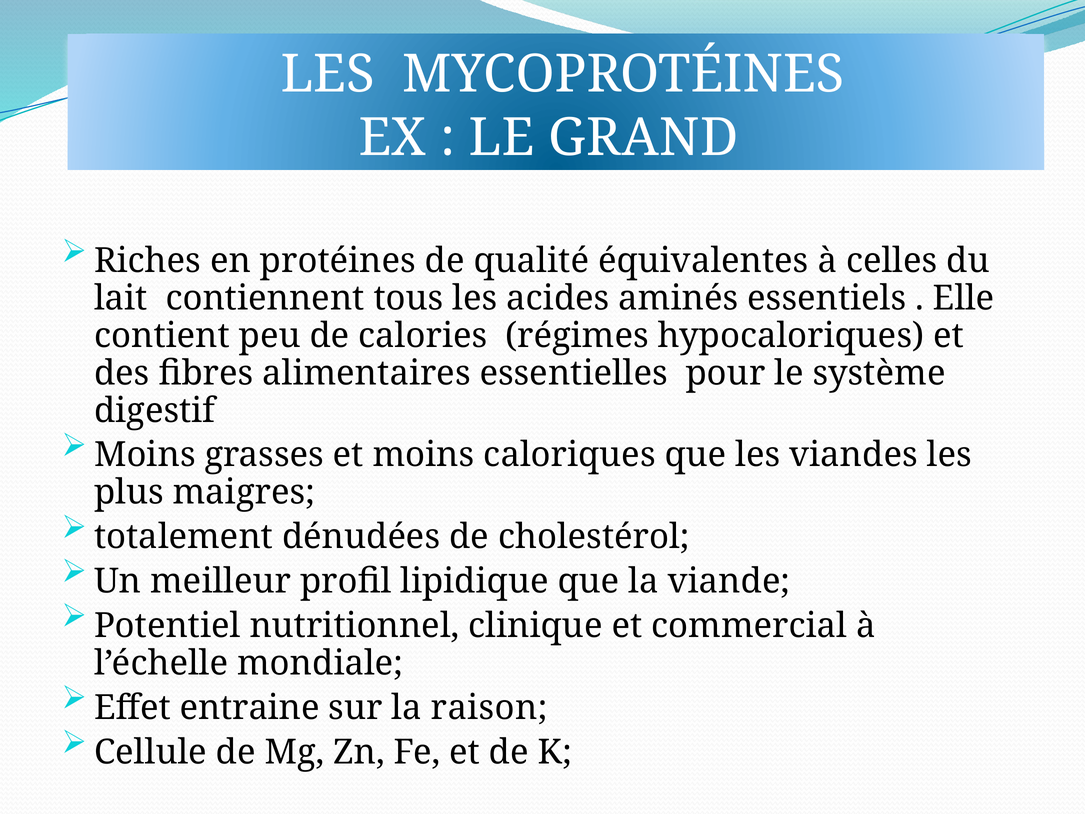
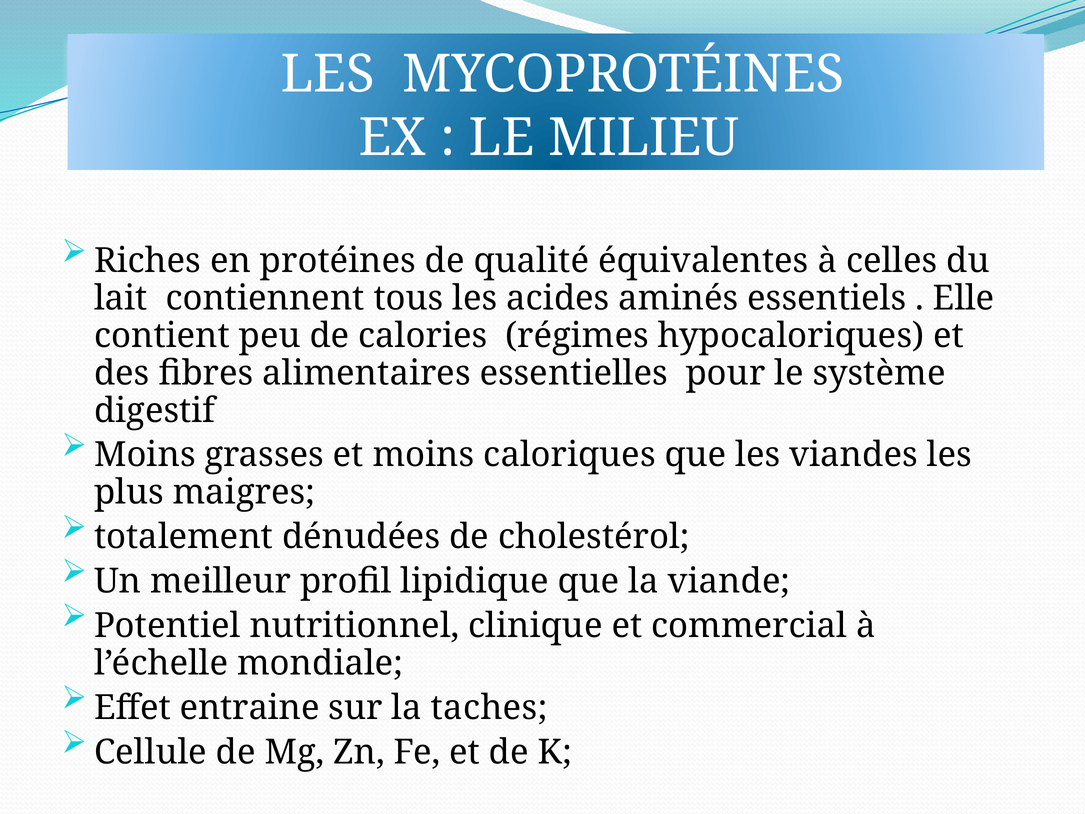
GRAND: GRAND -> MILIEU (644, 138)
raison: raison -> taches (489, 707)
